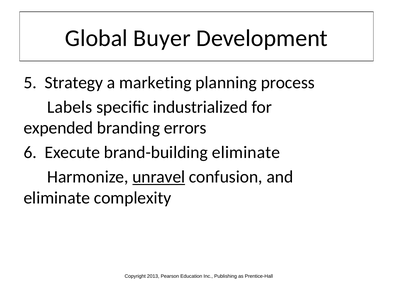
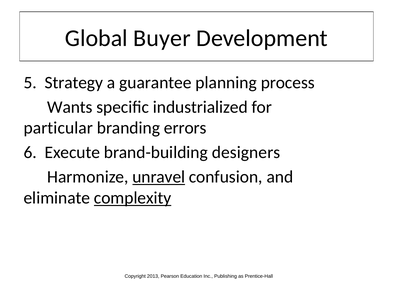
marketing: marketing -> guarantee (155, 82)
Labels: Labels -> Wants (70, 107)
expended: expended -> particular (58, 128)
brand-building eliminate: eliminate -> designers (246, 152)
complexity underline: none -> present (133, 198)
